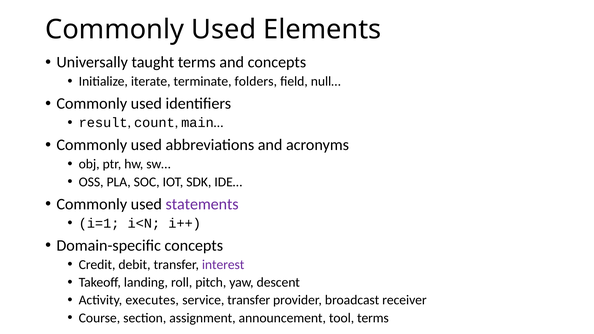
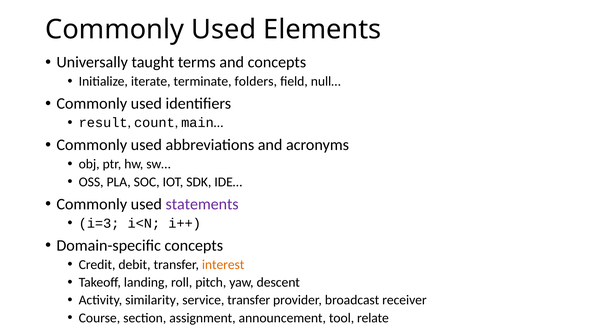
i=1: i=1 -> i=3 (99, 223)
interest colour: purple -> orange (223, 265)
executes: executes -> similarity (152, 300)
tool terms: terms -> relate (373, 318)
